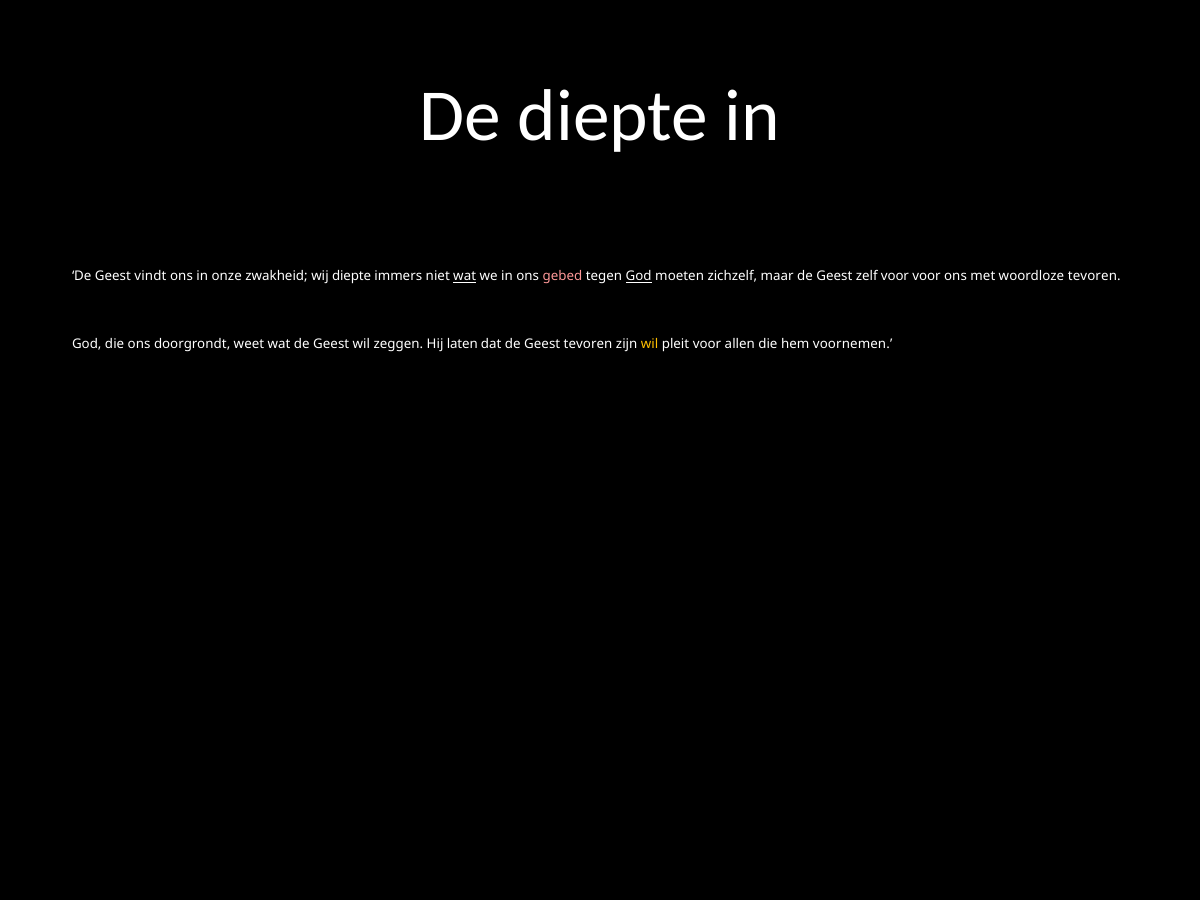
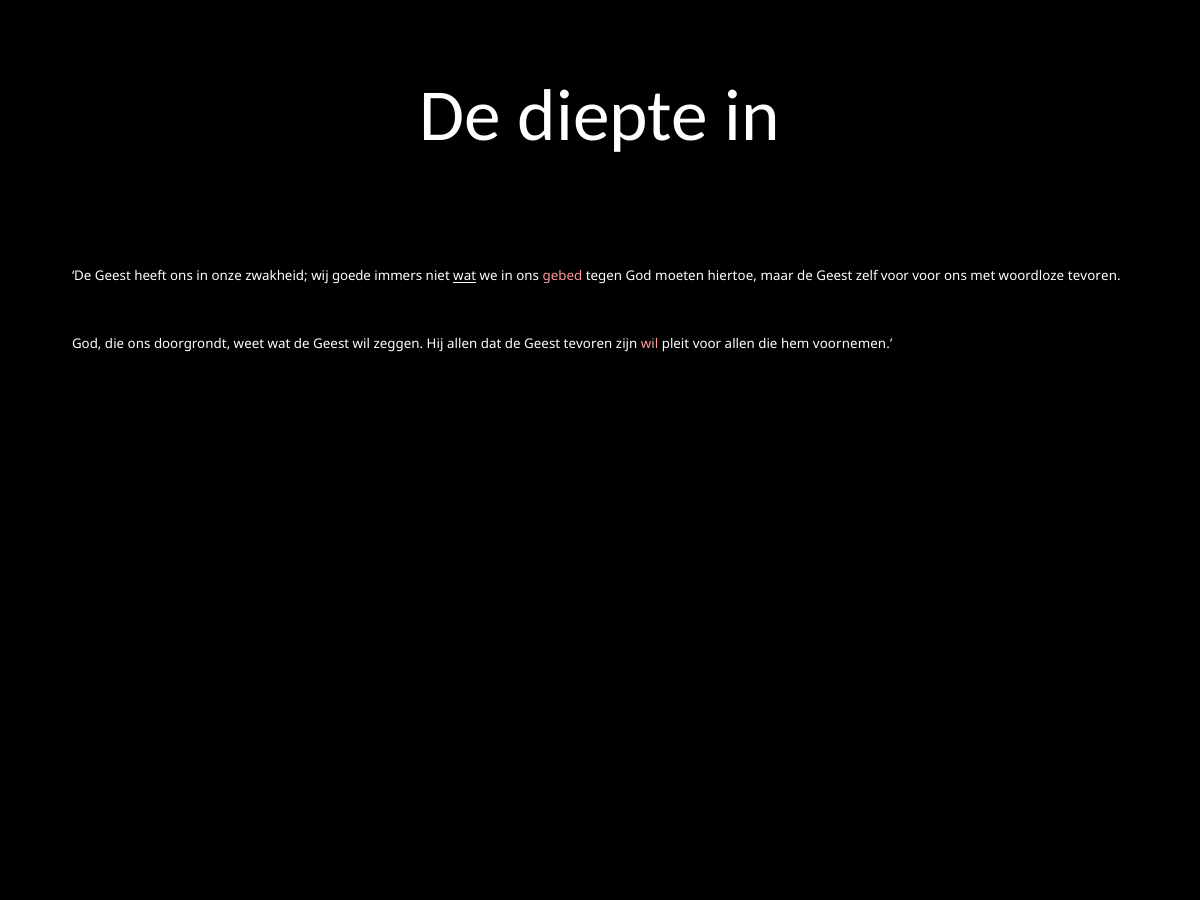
vindt: vindt -> heeft (151, 276)
wij diepte: diepte -> goede (352, 276)
God underline: present -> none (639, 276)
zichzelf: zichzelf -> hiertoe (732, 276)
Hij laten: laten -> allen (462, 344)
wil colour: yellow -> pink (650, 344)
